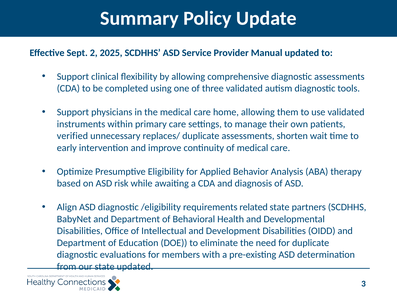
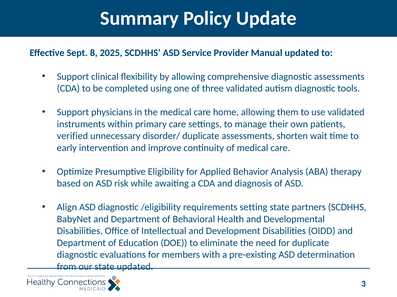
2: 2 -> 8 (94, 53)
replaces/: replaces/ -> disorder/ (161, 136)
related: related -> setting (254, 208)
